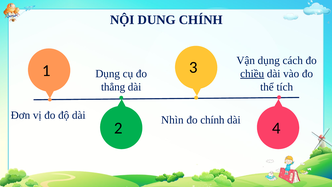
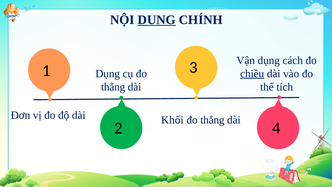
DUNG underline: none -> present (157, 20)
Nhìn: Nhìn -> Khối (172, 120)
chính: chính -> thẳng (212, 120)
